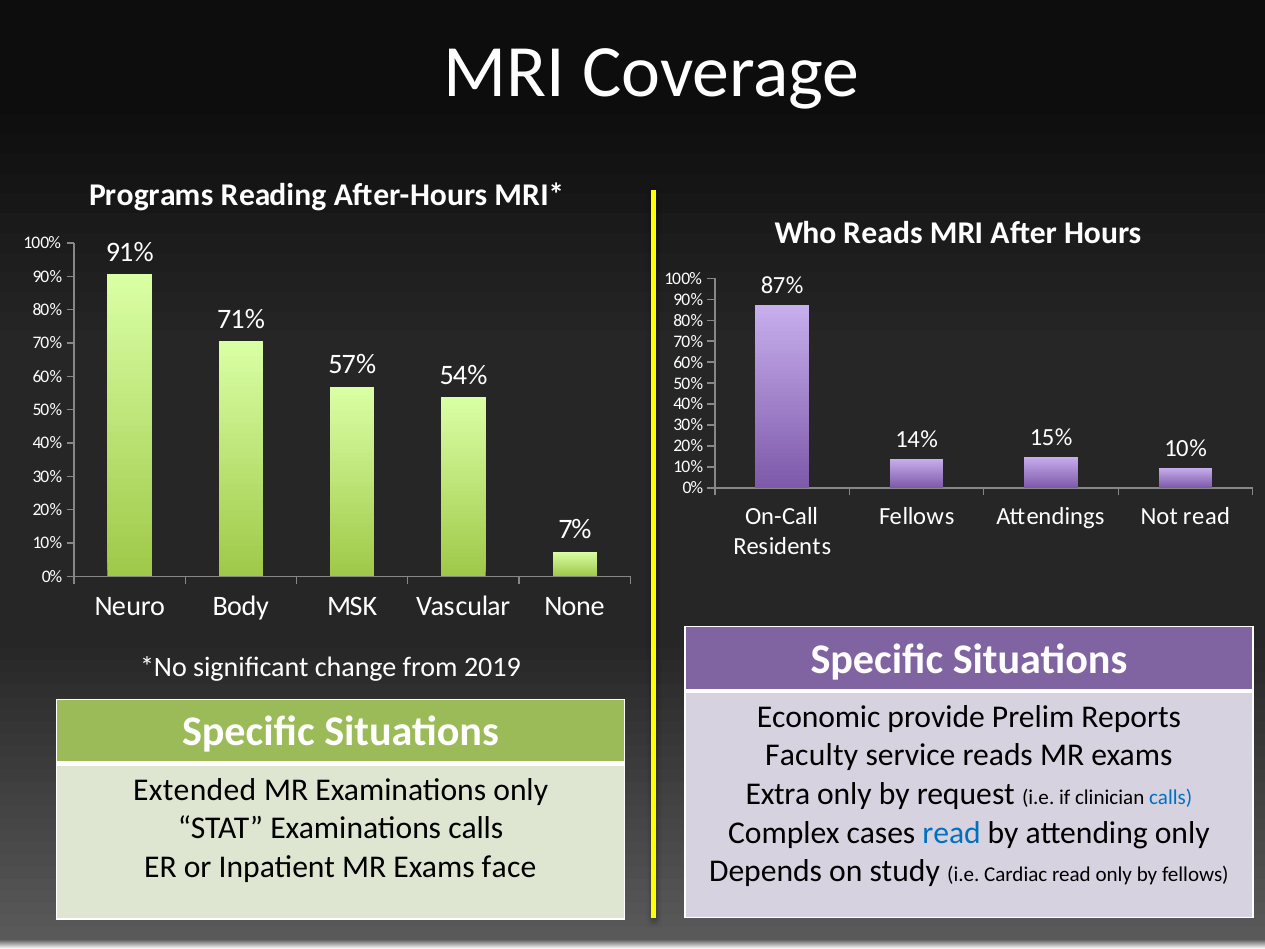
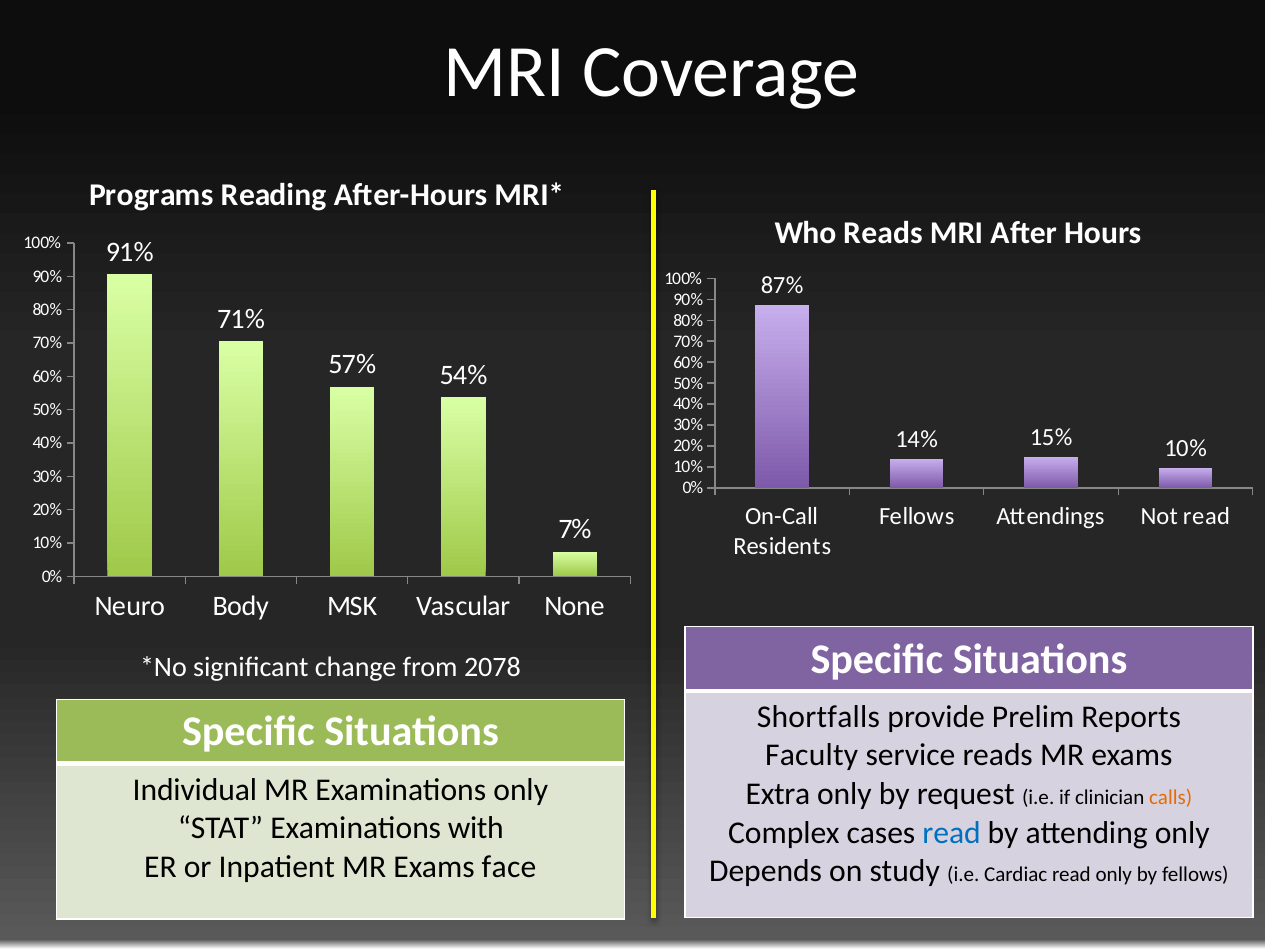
2019: 2019 -> 2078 (492, 667)
Economic: Economic -> Shortfalls (818, 717)
Extended: Extended -> Individual (195, 790)
calls colour: blue -> orange (1171, 797)
Examinations calls: calls -> with (476, 828)
